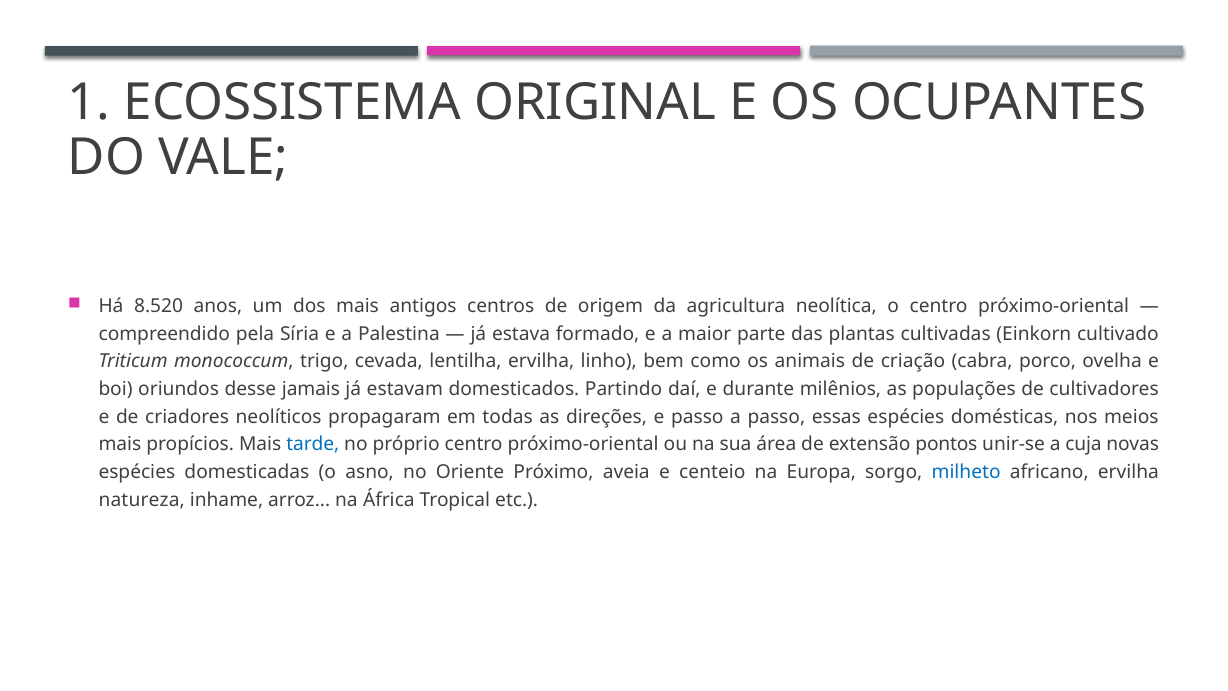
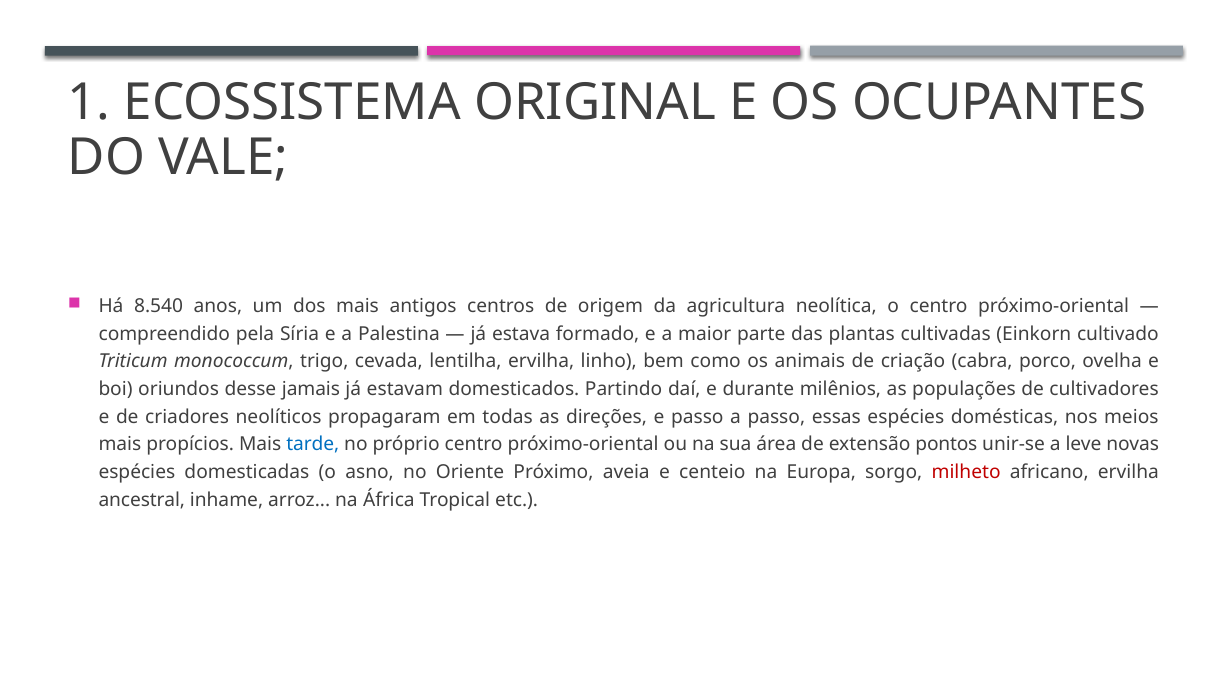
8.520: 8.520 -> 8.540 (159, 306)
cuja: cuja -> leve (1083, 444)
milheto colour: blue -> red (966, 472)
natureza: natureza -> ancestral (142, 500)
